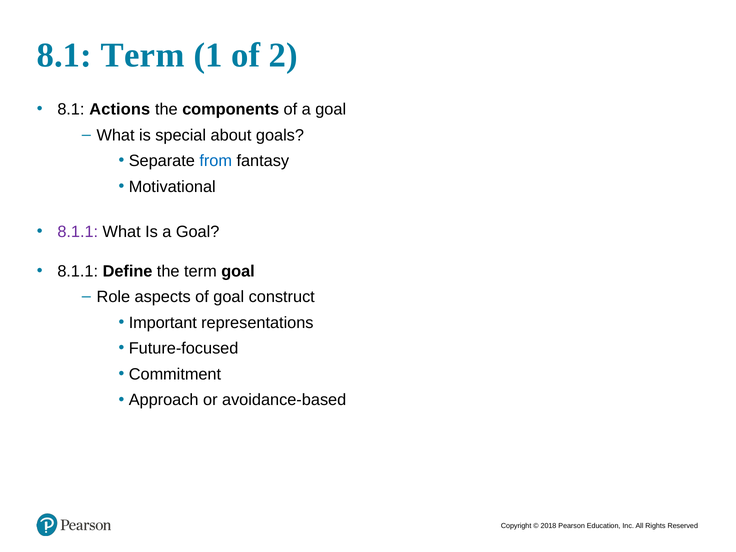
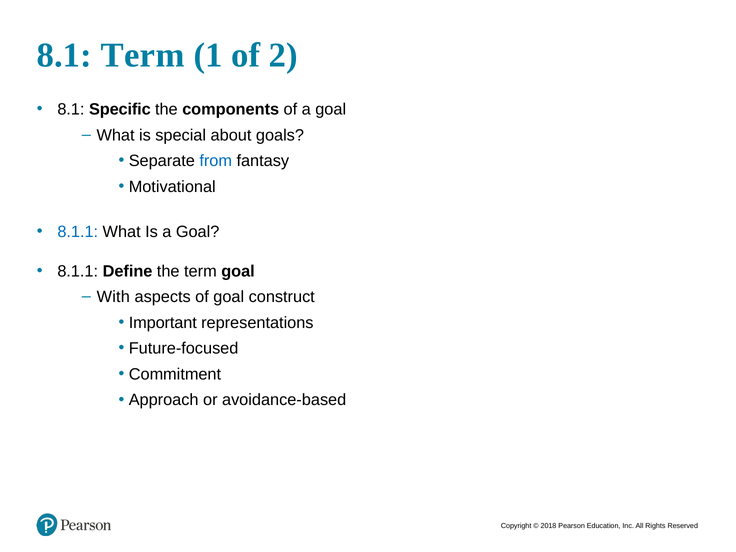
Actions: Actions -> Specific (120, 109)
8.1.1 colour: purple -> blue (78, 232)
Role: Role -> With (113, 297)
